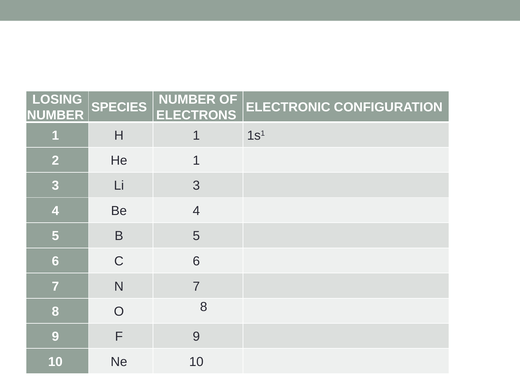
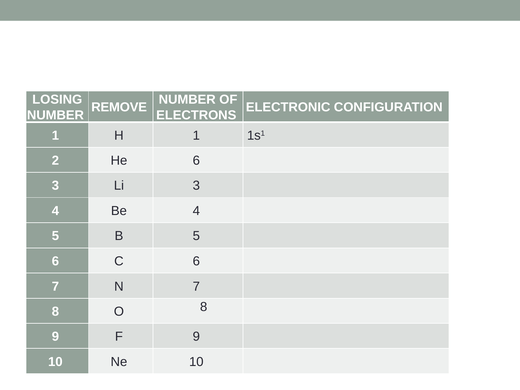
SPECIES: SPECIES -> REMOVE (119, 107)
He 1: 1 -> 6 (196, 161)
